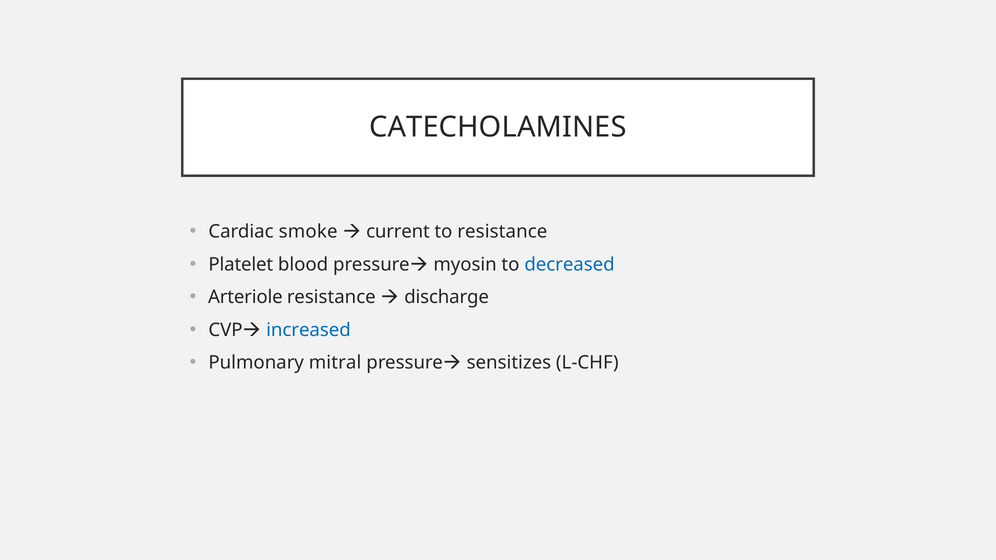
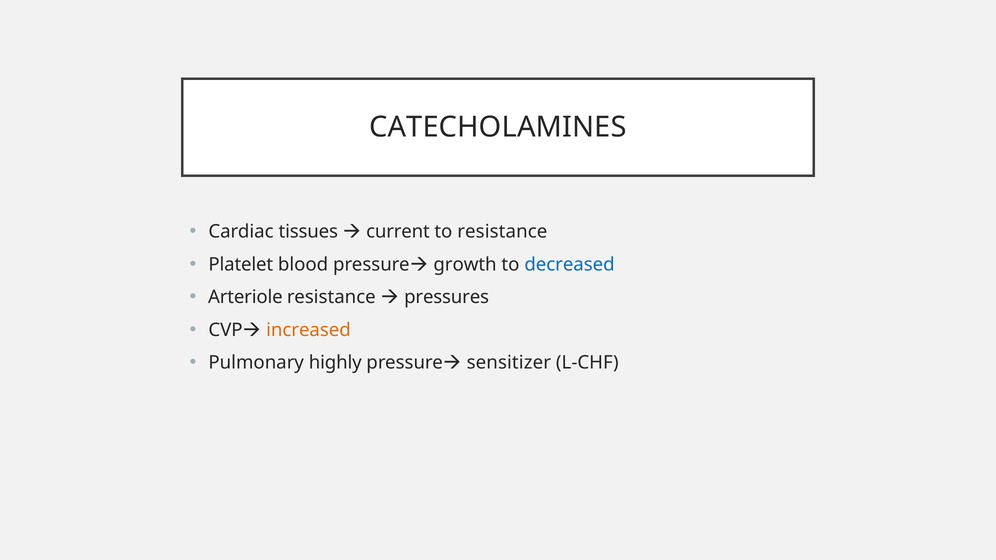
smoke: smoke -> tissues (308, 232)
myosin: myosin -> growth (465, 265)
discharge: discharge -> pressures (447, 297)
increased colour: blue -> orange (308, 330)
mitral: mitral -> highly (335, 363)
sensitizes: sensitizes -> sensitizer (509, 363)
